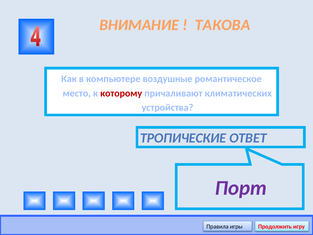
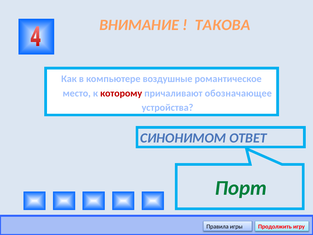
климатических: климатических -> обозначающее (238, 93)
ТРОПИЧЕСКИЕ: ТРОПИЧЕСКИЕ -> СИНОНИМОМ (183, 138)
Порт colour: purple -> green (241, 188)
